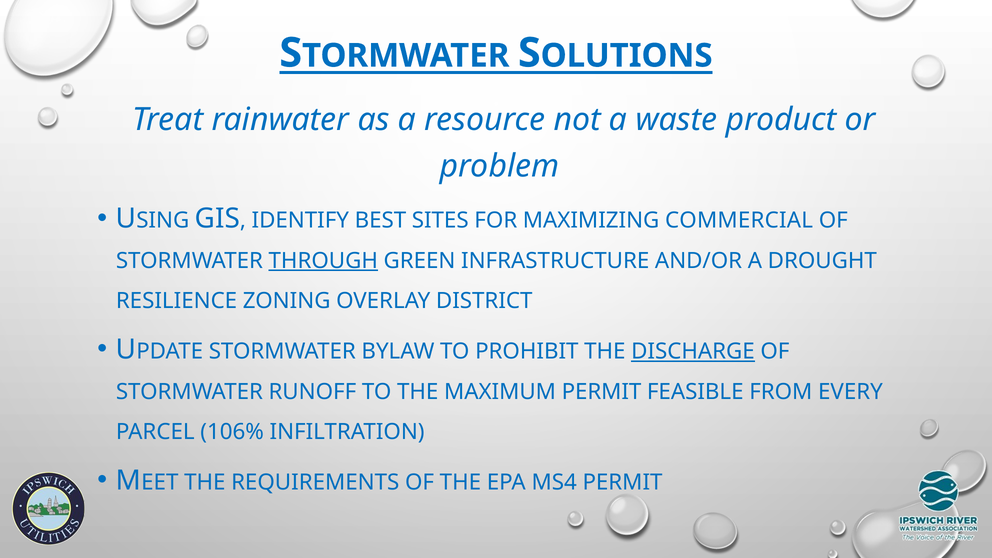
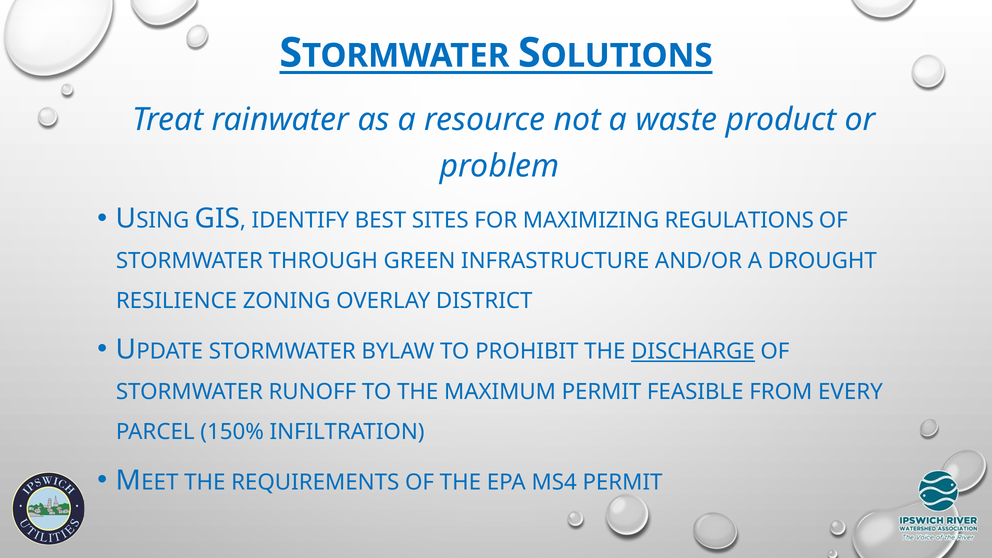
COMMERCIAL: COMMERCIAL -> REGULATIONS (739, 221)
THROUGH underline: present -> none (323, 261)
106%: 106% -> 150% (232, 432)
